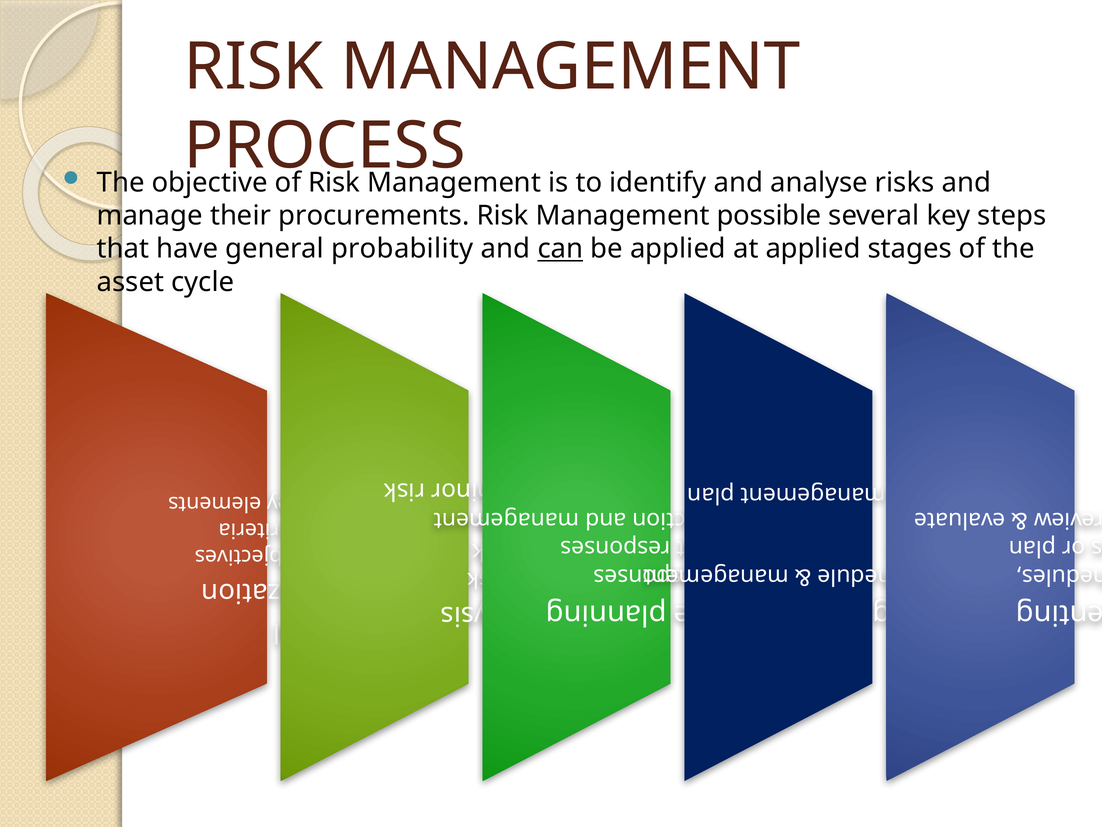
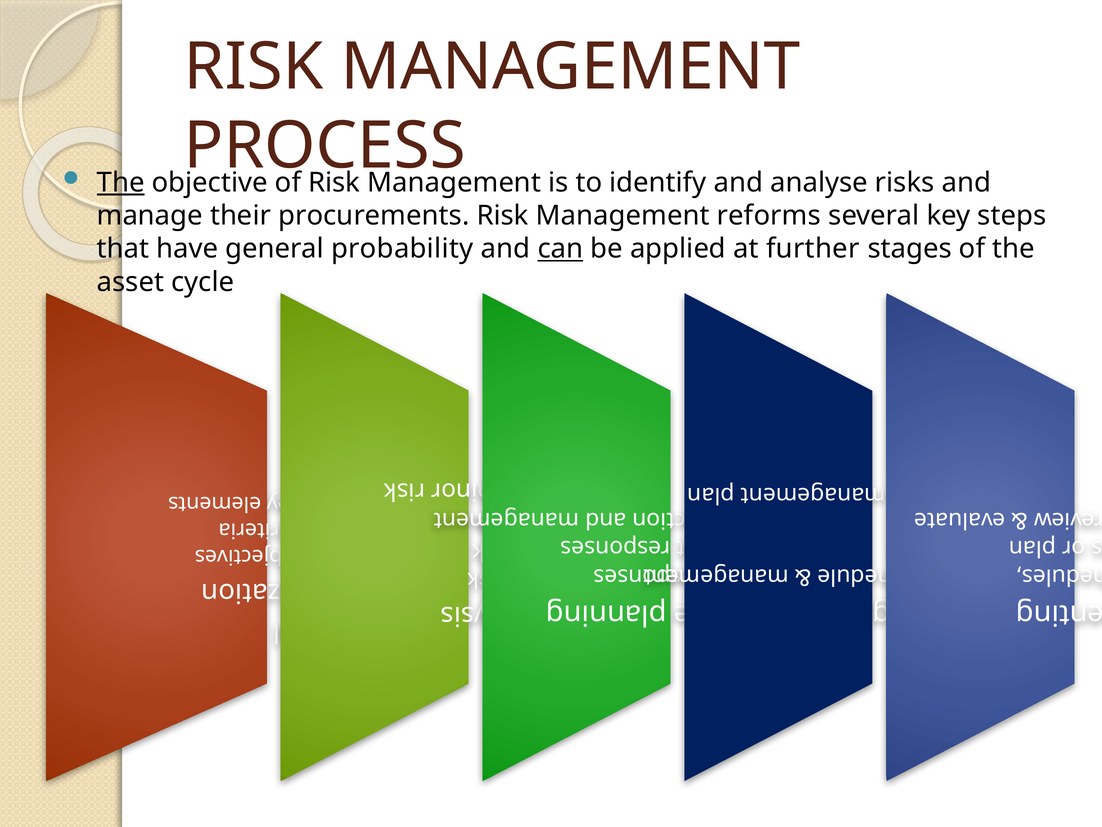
The underline: none -> present (121, 183)
possible: possible -> reforms (769, 216)
at applied: applied -> further (813, 249)
